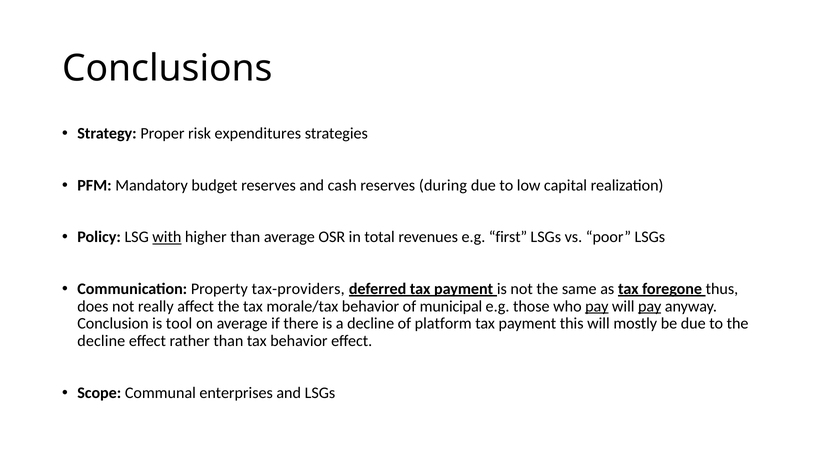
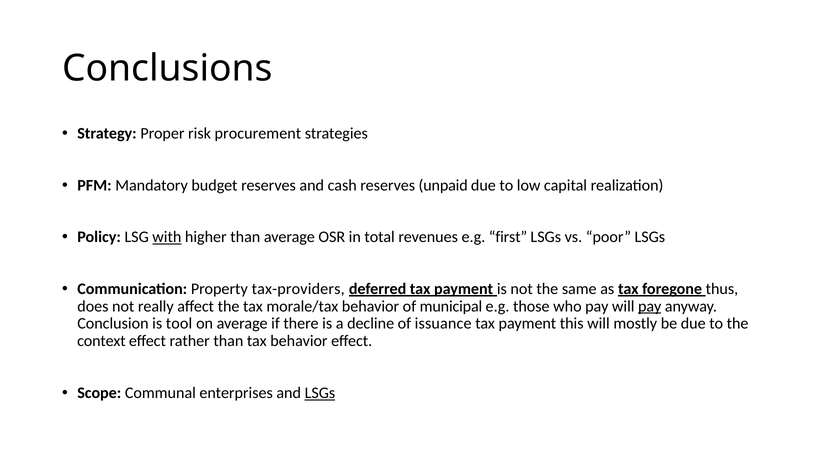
expenditures: expenditures -> procurement (258, 134)
during: during -> unpaid (443, 185)
pay underline: present -> none (597, 306)
platform: platform -> issuance (443, 324)
decline: decline -> context (101, 341)
LSGs underline: none -> present (320, 393)
